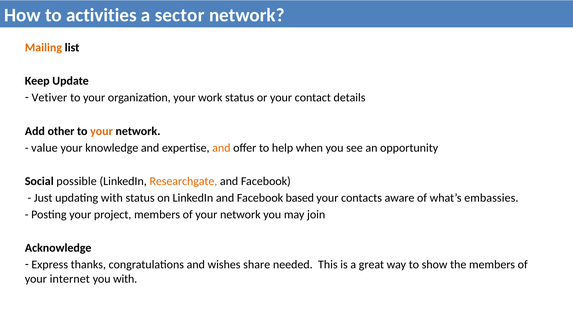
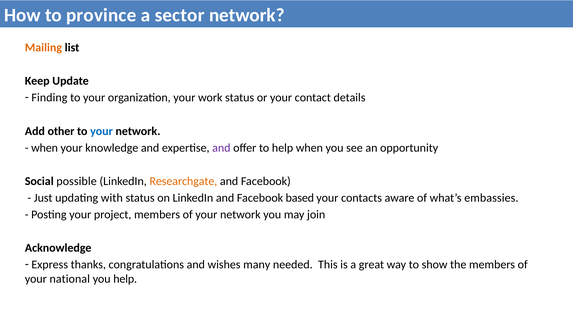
activities: activities -> province (101, 15)
Vetiver: Vetiver -> Finding (49, 98)
your colour: orange -> blue (102, 131)
value: value -> when (45, 148)
and colour: orange -> purple (221, 148)
share: share -> many (257, 265)
internet: internet -> national (70, 279)
you with: with -> help (125, 279)
